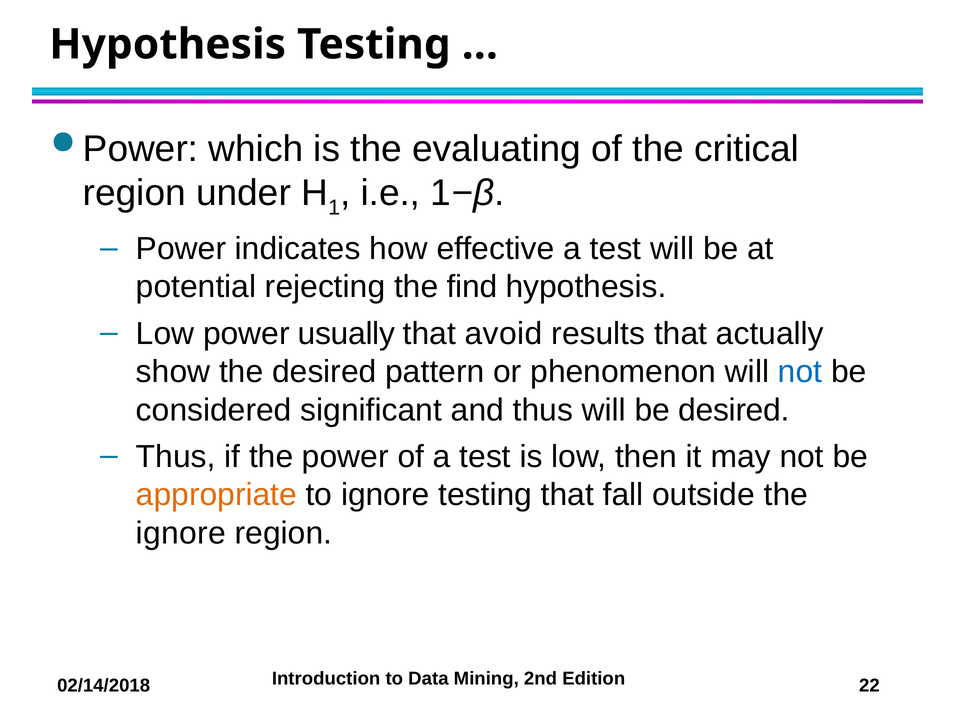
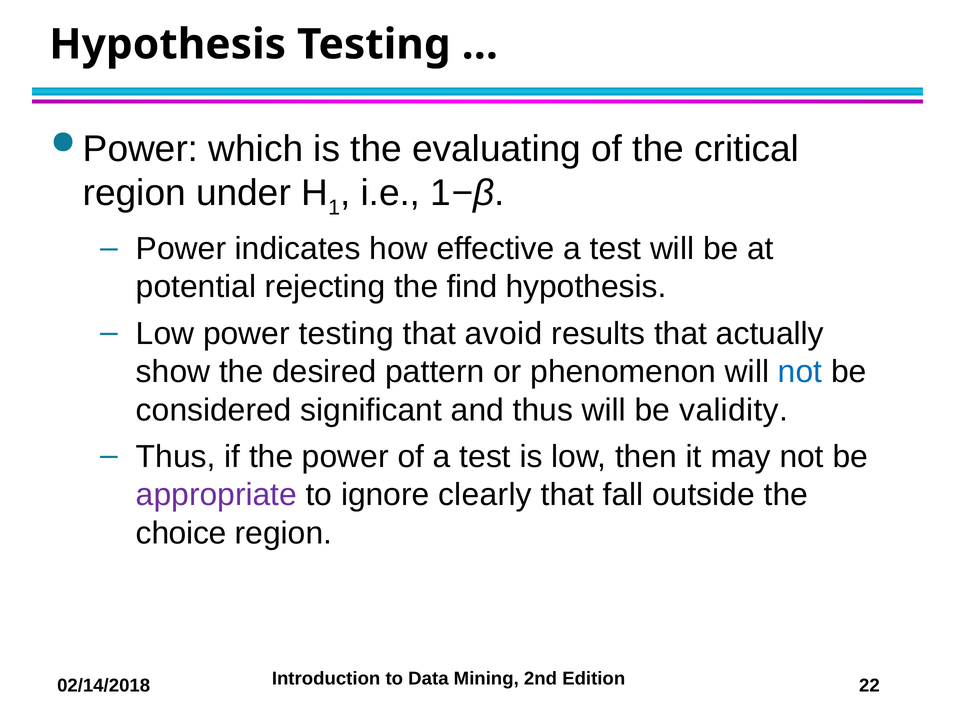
power usually: usually -> testing (346, 334)
be desired: desired -> validity (734, 410)
appropriate colour: orange -> purple (216, 495)
ignore testing: testing -> clearly (485, 495)
ignore: ignore -> choice (181, 533)
